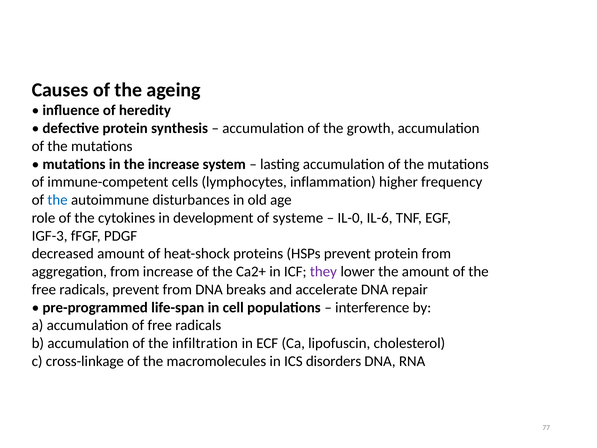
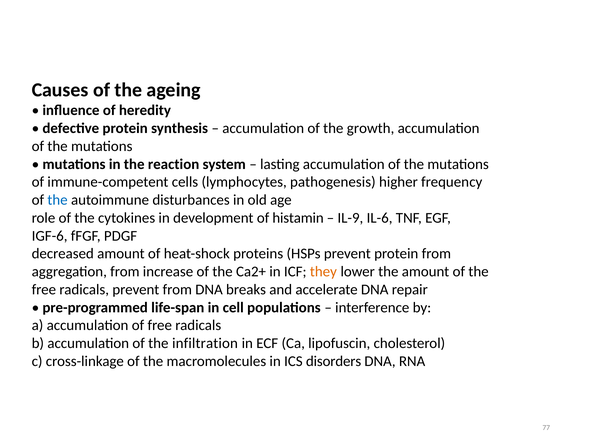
the increase: increase -> reaction (174, 164)
inflammation: inflammation -> pathogenesis (333, 182)
systeme: systeme -> histamin (298, 218)
IL-0: IL-0 -> IL-9 (350, 218)
IGF-3: IGF-3 -> IGF-6 (50, 236)
they colour: purple -> orange (323, 271)
